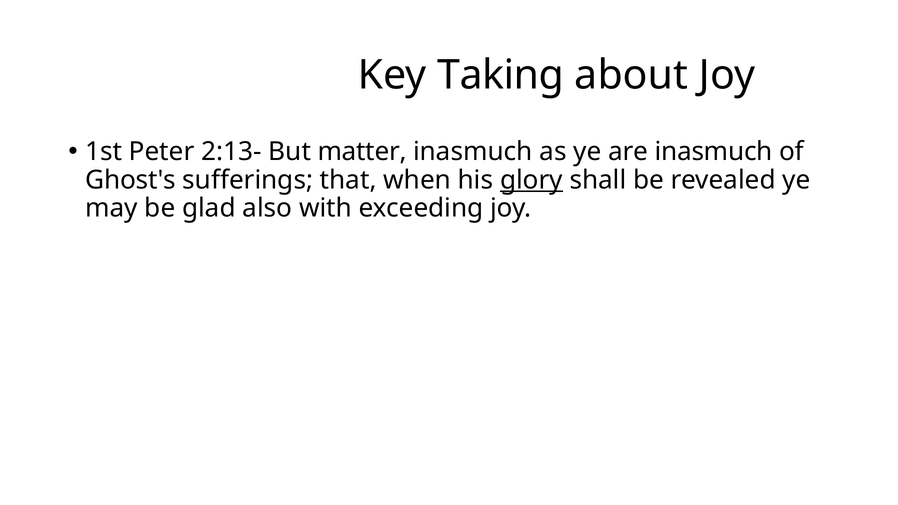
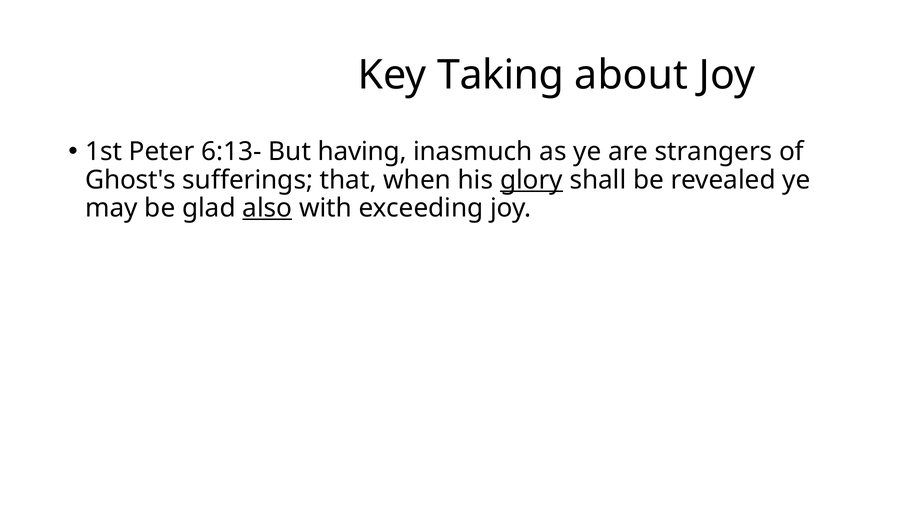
2:13-: 2:13- -> 6:13- (231, 152)
matter: matter -> having (362, 152)
are inasmuch: inasmuch -> strangers (713, 152)
also underline: none -> present (267, 208)
